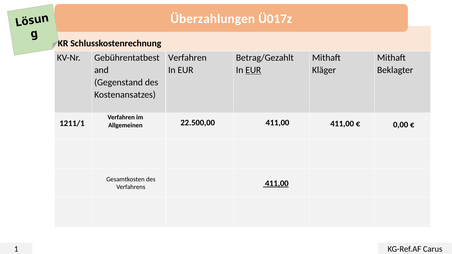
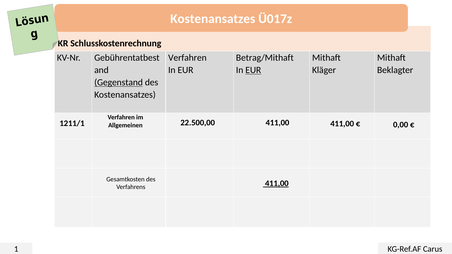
Überzahlungen: Überzahlungen -> Kostenansatzes (213, 19)
Betrag/Gezahlt: Betrag/Gezahlt -> Betrag/Mithaft (265, 58)
Gegenstand underline: none -> present (119, 83)
